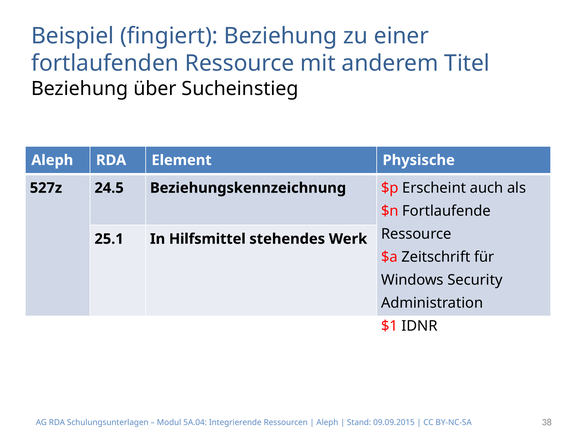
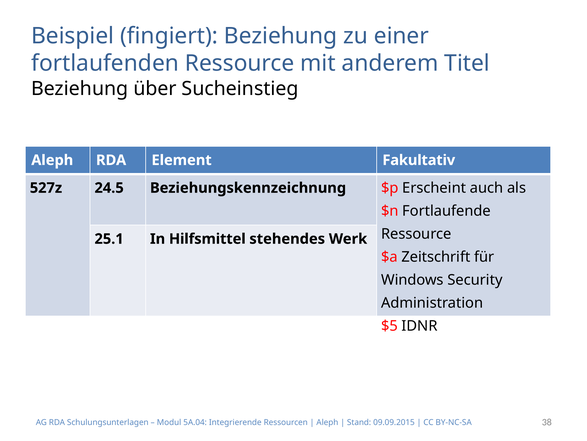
Physische: Physische -> Fakultativ (419, 160)
$1: $1 -> $5 (389, 325)
